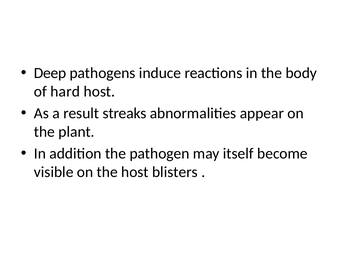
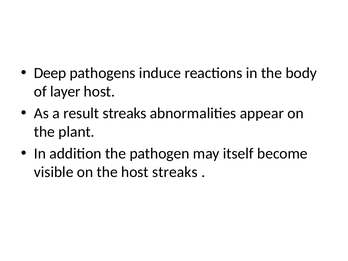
hard: hard -> layer (65, 92)
host blisters: blisters -> streaks (175, 172)
